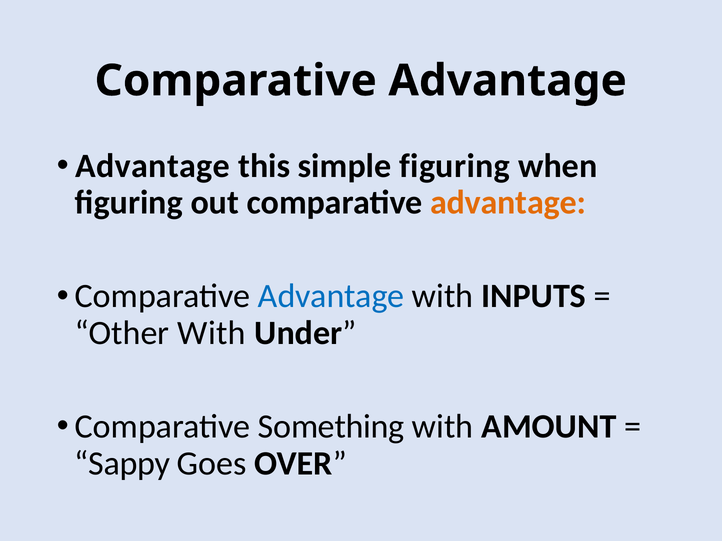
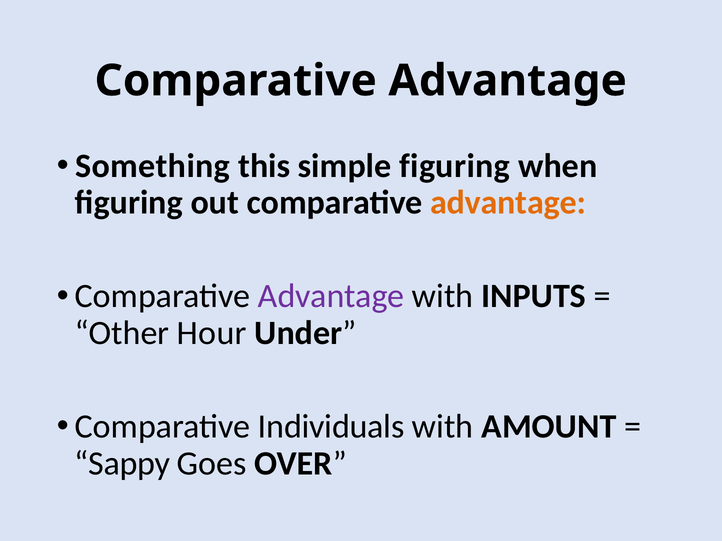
Advantage: Advantage -> Something (153, 166)
Advantage colour: blue -> purple (331, 296)
Other With: With -> Hour (212, 333)
Something: Something -> Individuals (331, 427)
